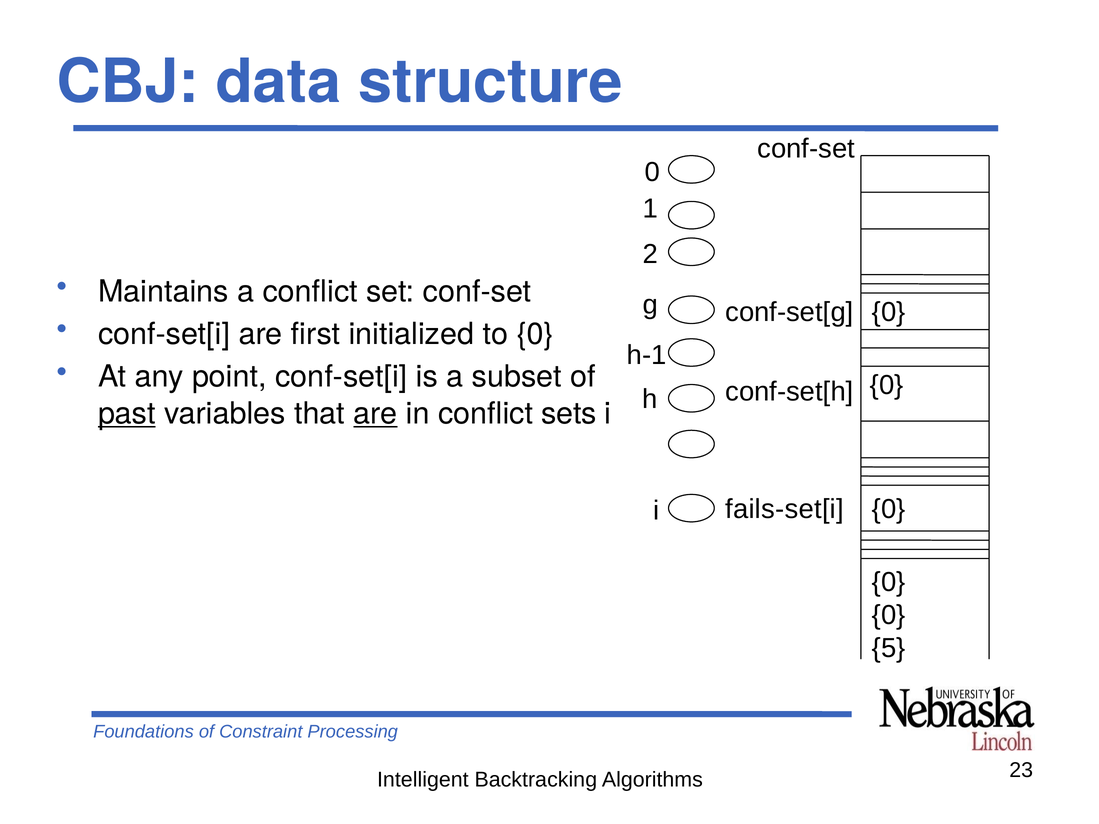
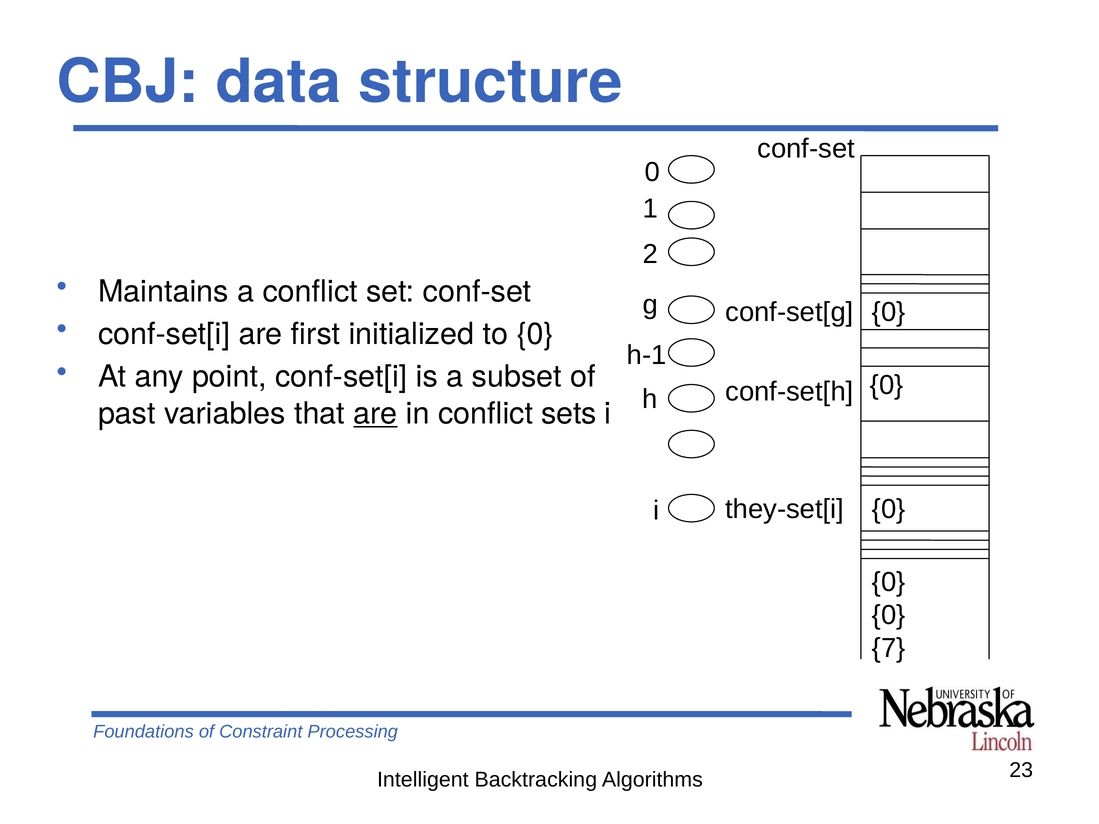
past underline: present -> none (127, 414)
fails-set[i: fails-set[i -> they-set[i (785, 509)
5: 5 -> 7 (889, 648)
